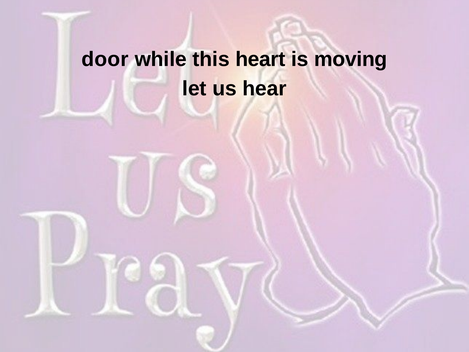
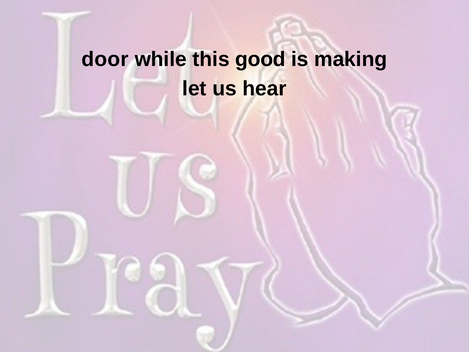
heart: heart -> good (260, 59)
moving: moving -> making (351, 59)
